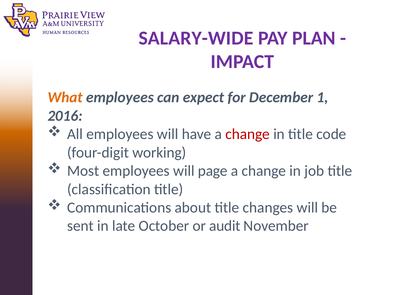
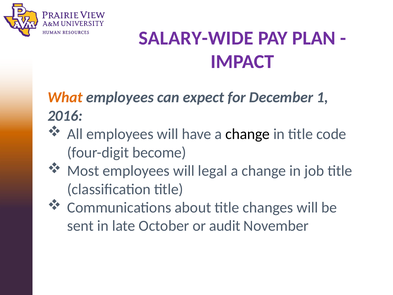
change colour: red -> black (248, 134)
working: working -> become (159, 152)
page: page -> legal (213, 171)
